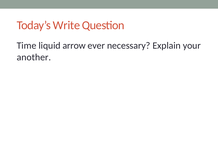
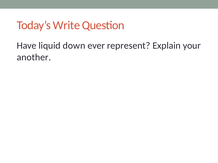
Time: Time -> Have (27, 46)
arrow: arrow -> down (74, 46)
necessary: necessary -> represent (129, 46)
